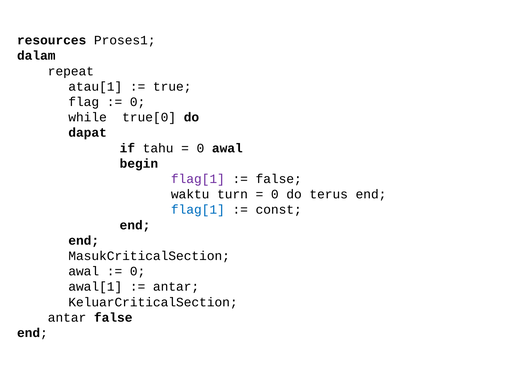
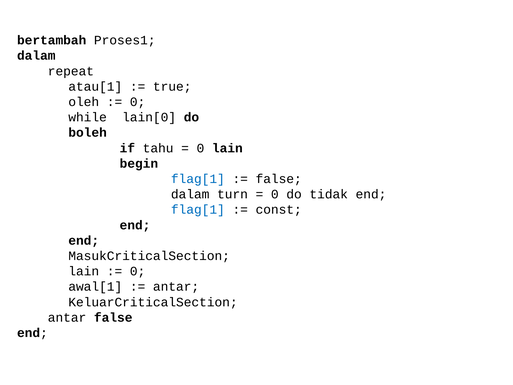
resources: resources -> bertambah (52, 40)
flag: flag -> oleh (84, 102)
true[0: true[0 -> lain[0 (149, 117)
dapat: dapat -> boleh (88, 133)
0 awal: awal -> lain (227, 148)
flag[1 colour: purple -> blue (198, 179)
waktu: waktu -> dalam (190, 194)
terus: terus -> tidak (329, 194)
awal: awal -> lain (84, 271)
